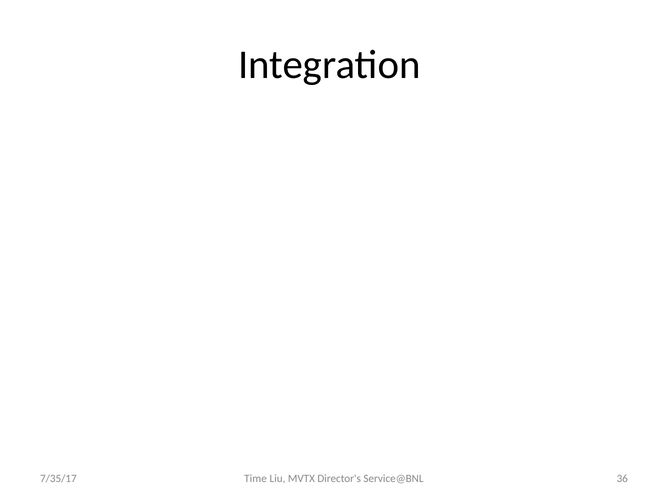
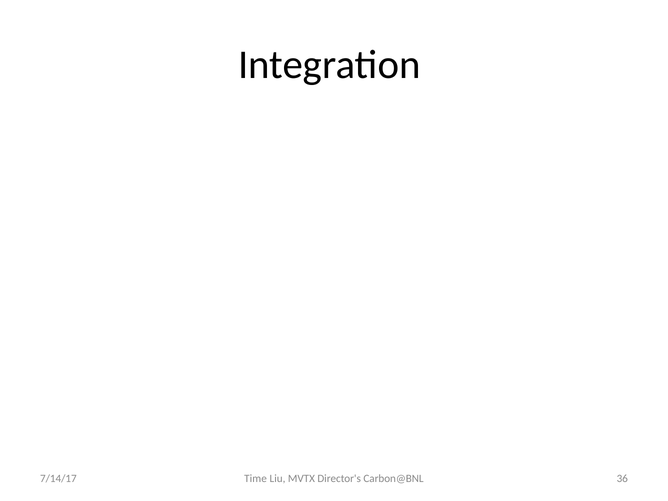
Service@BNL: Service@BNL -> Carbon@BNL (394, 478)
7/35/17: 7/35/17 -> 7/14/17 (58, 478)
